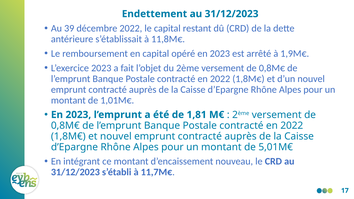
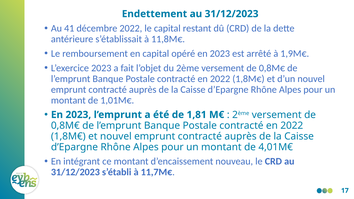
39: 39 -> 41 (69, 28)
5,01M€: 5,01M€ -> 4,01M€ (276, 147)
